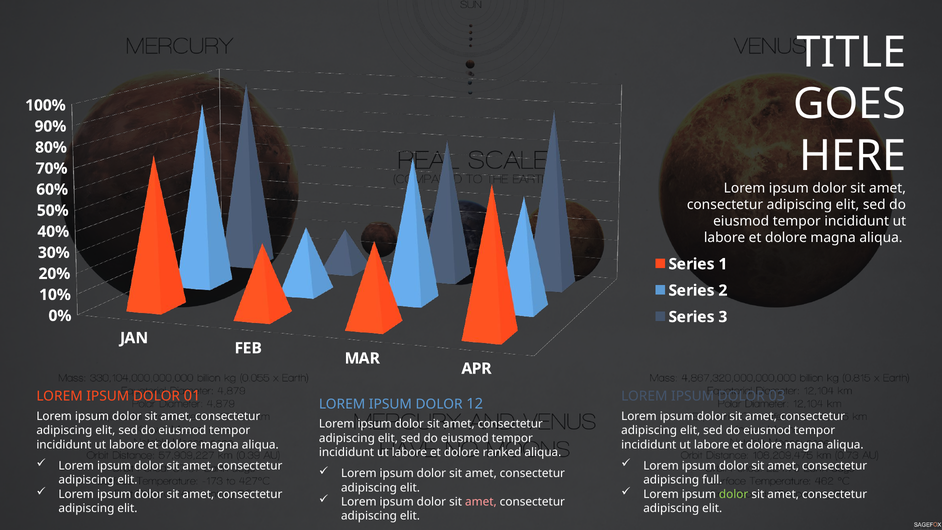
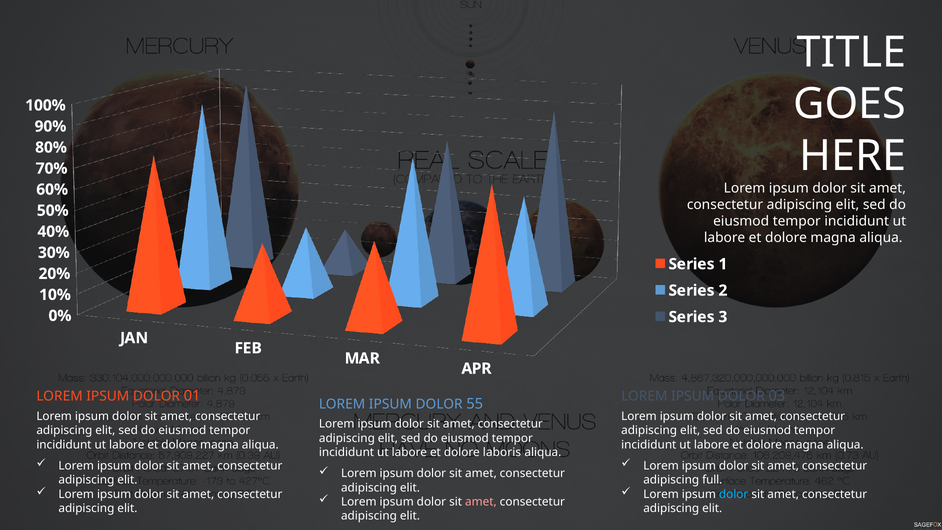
12: 12 -> 55 (475, 404)
ranked: ranked -> laboris (502, 452)
dolor colour: light green -> light blue (734, 494)
